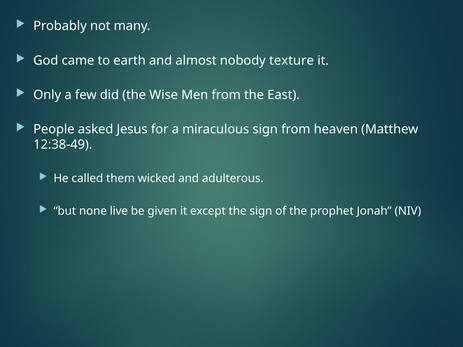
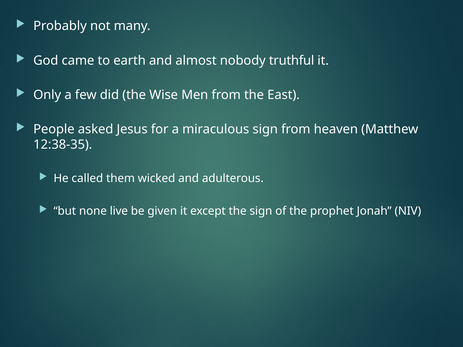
texture: texture -> truthful (292, 61)
12:38-49: 12:38-49 -> 12:38-35 (63, 145)
